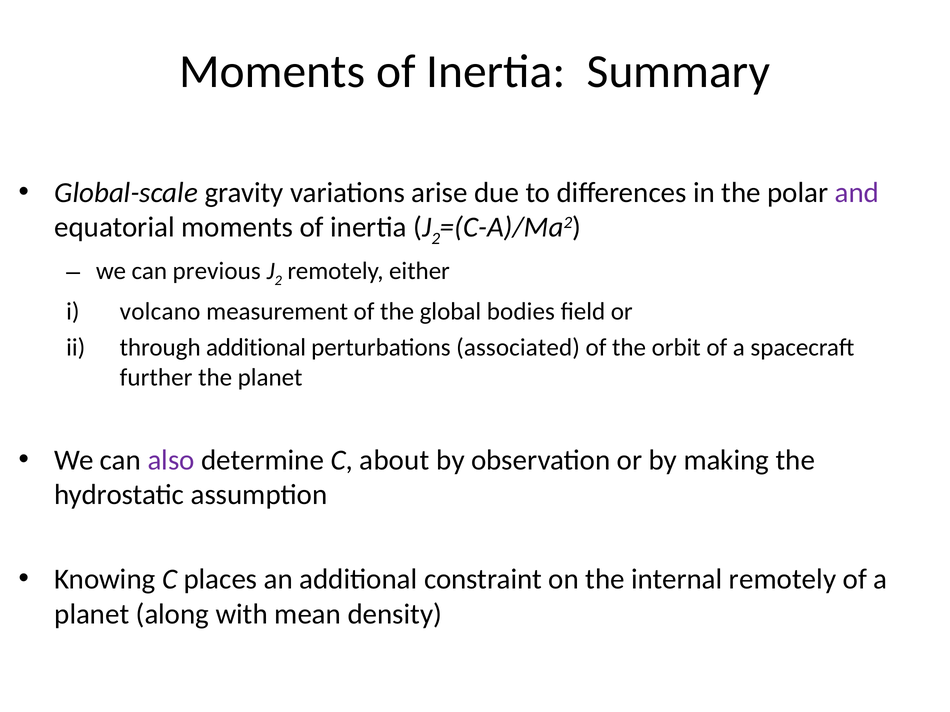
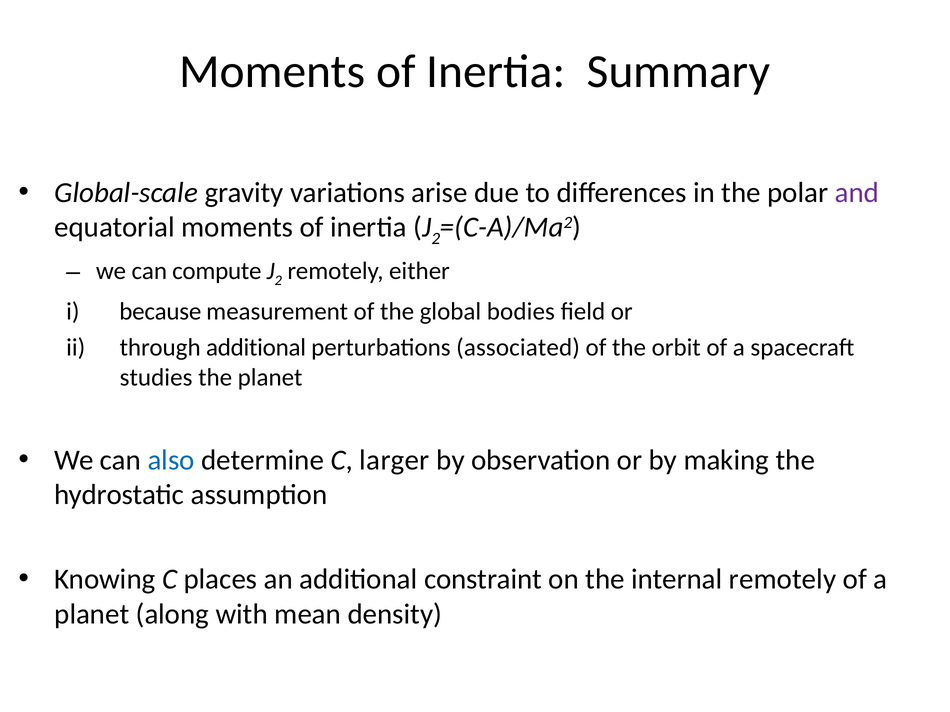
previous: previous -> compute (217, 271)
volcano: volcano -> because (160, 312)
further: further -> studies (156, 378)
also colour: purple -> blue (171, 460)
about: about -> larger (395, 460)
